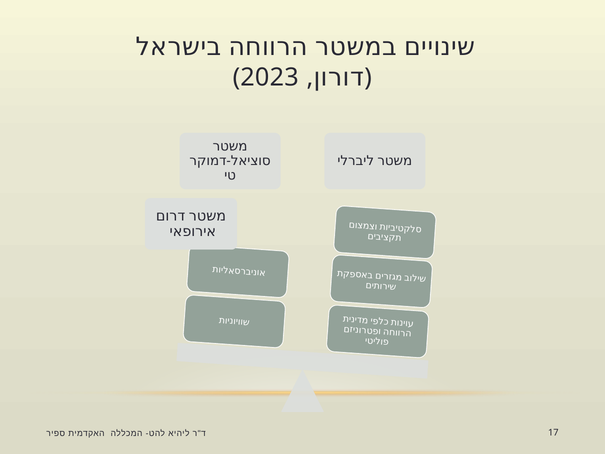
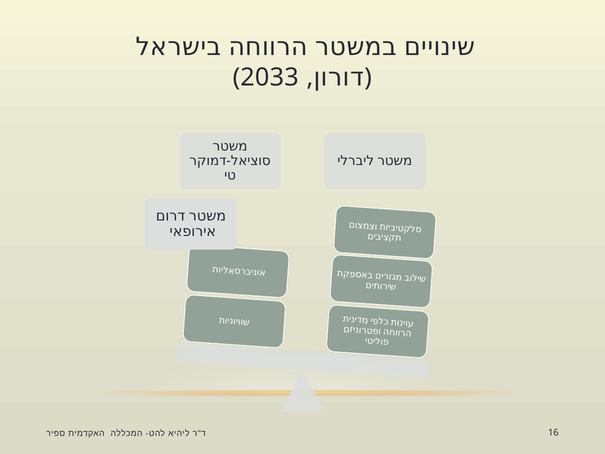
2023: 2023 -> 2033 (270, 77)
17: 17 -> 16 (553, 433)
